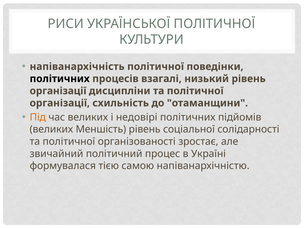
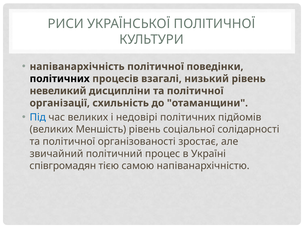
організації: організації -> невеликий (58, 91)
Під colour: orange -> blue (38, 117)
формувалася: формувалася -> співгромадян (63, 166)
